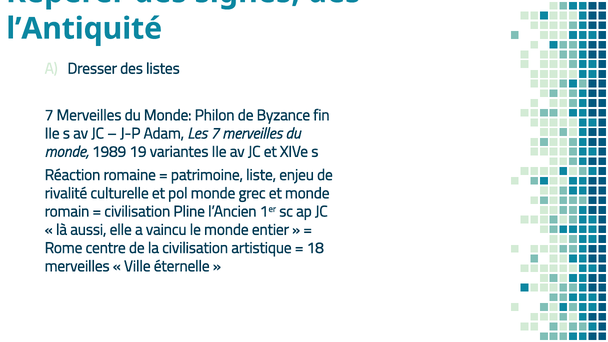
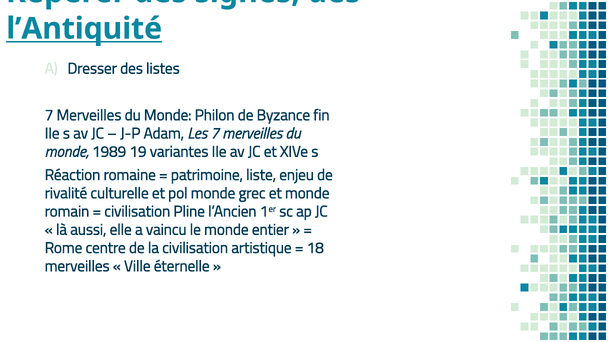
l’Antiquité underline: none -> present (84, 29)
